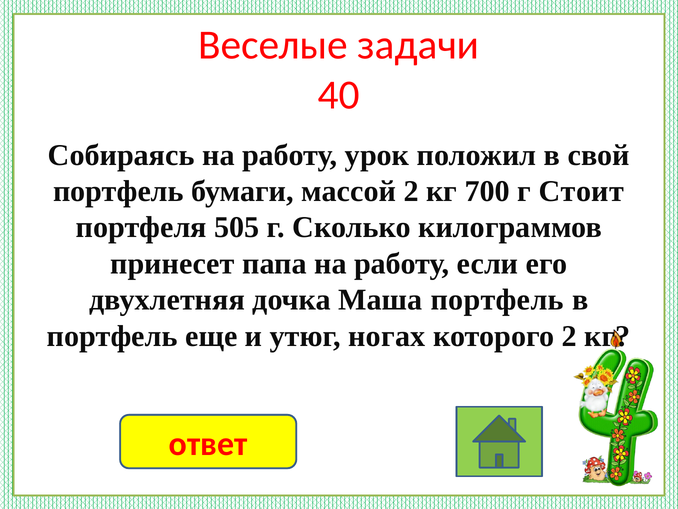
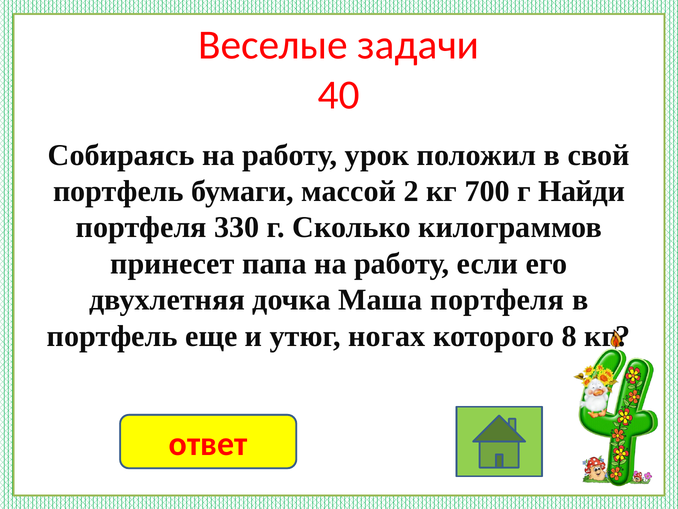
Стоит: Стоит -> Найди (582, 191)
505: 505 -> 330 (237, 227)
Маша портфель: портфель -> портфеля (497, 300)
которого 2: 2 -> 8 (569, 336)
